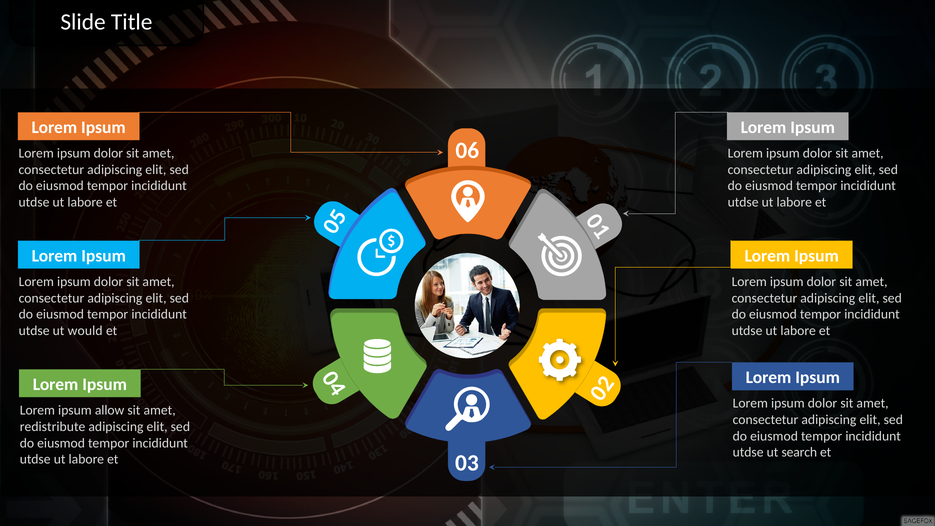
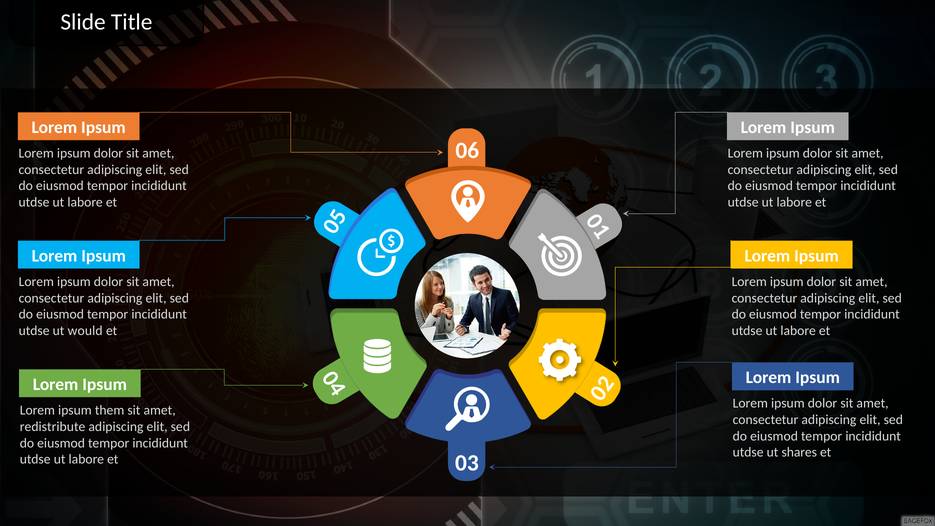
allow: allow -> them (110, 410)
search: search -> shares (799, 452)
